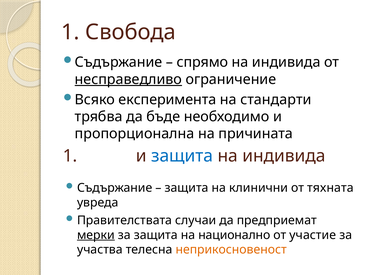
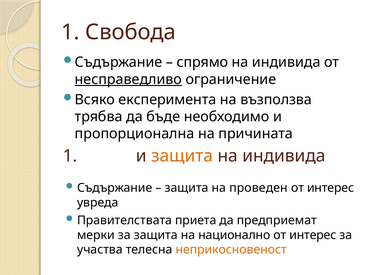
стандарти: стандарти -> възползва (276, 100)
защита colour: blue -> orange (182, 156)
клинични: клинични -> проведен (259, 188)
тяхната: тяхната -> интерес (331, 188)
случаи: случаи -> приета (196, 221)
мерки underline: present -> none (96, 235)
участие: участие -> интерес (313, 235)
